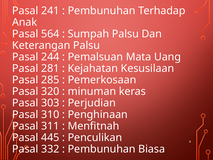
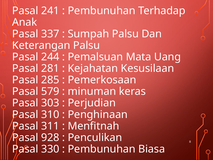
564: 564 -> 337 (50, 34)
320: 320 -> 579 (50, 91)
445: 445 -> 928 (50, 137)
332: 332 -> 330 (50, 149)
